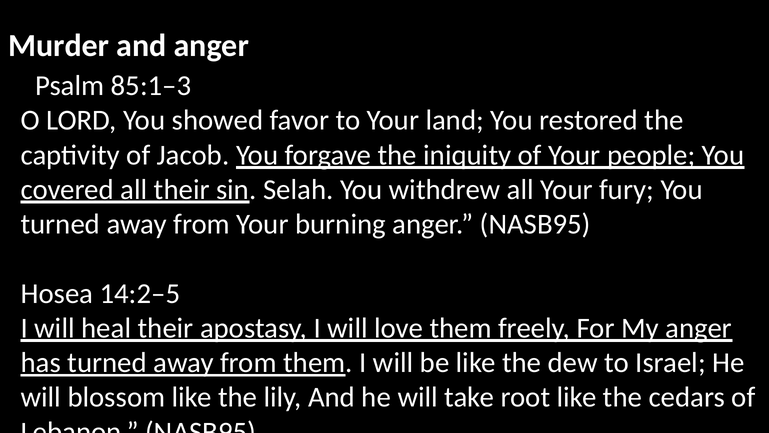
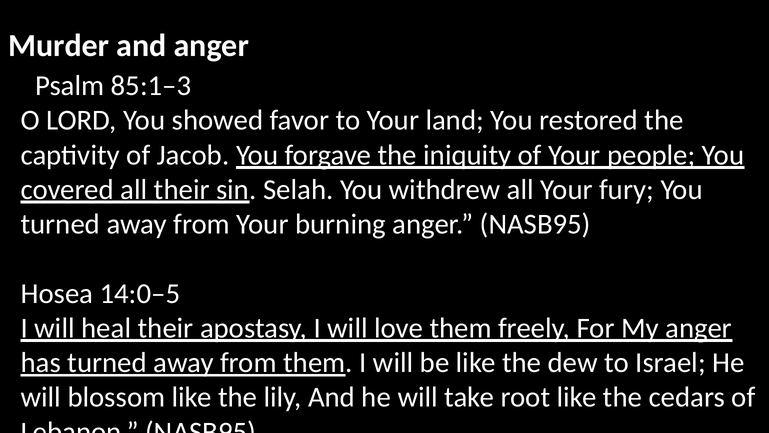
14:2–5: 14:2–5 -> 14:0–5 (140, 293)
